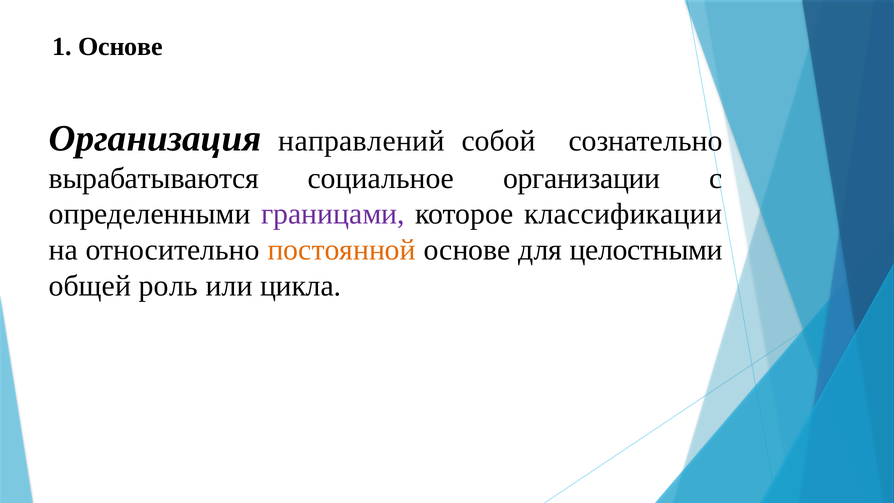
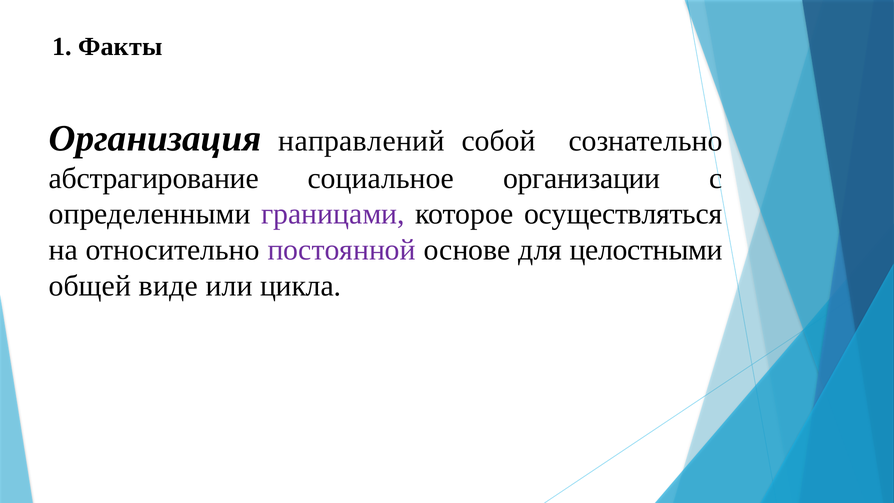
1 Основе: Основе -> Факты (120, 47)
вырабатываются: вырабатываются -> абстрагирование (154, 178)
классификации: классификации -> осуществляться (623, 214)
постоянной colour: orange -> purple (342, 250)
роль: роль -> виде (168, 286)
